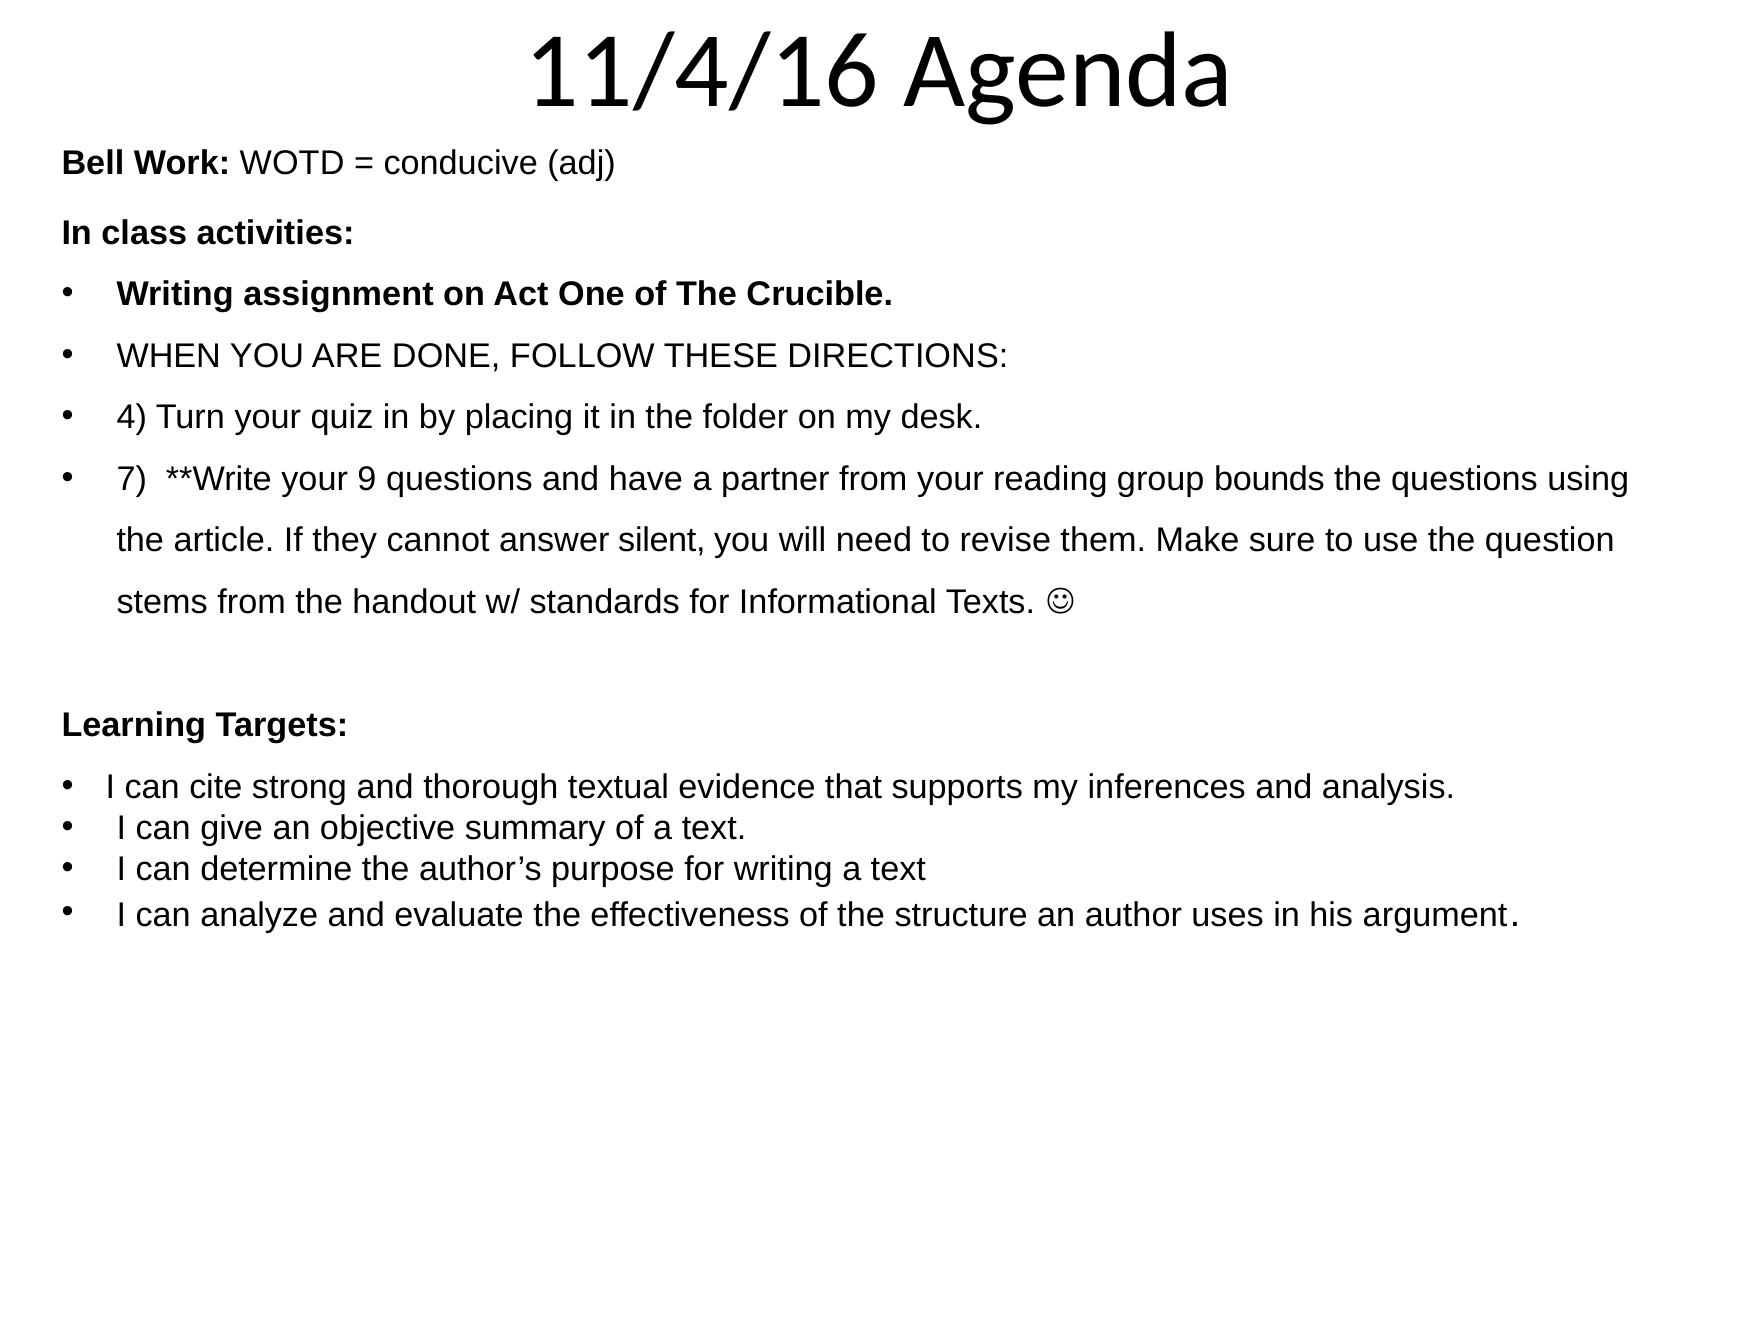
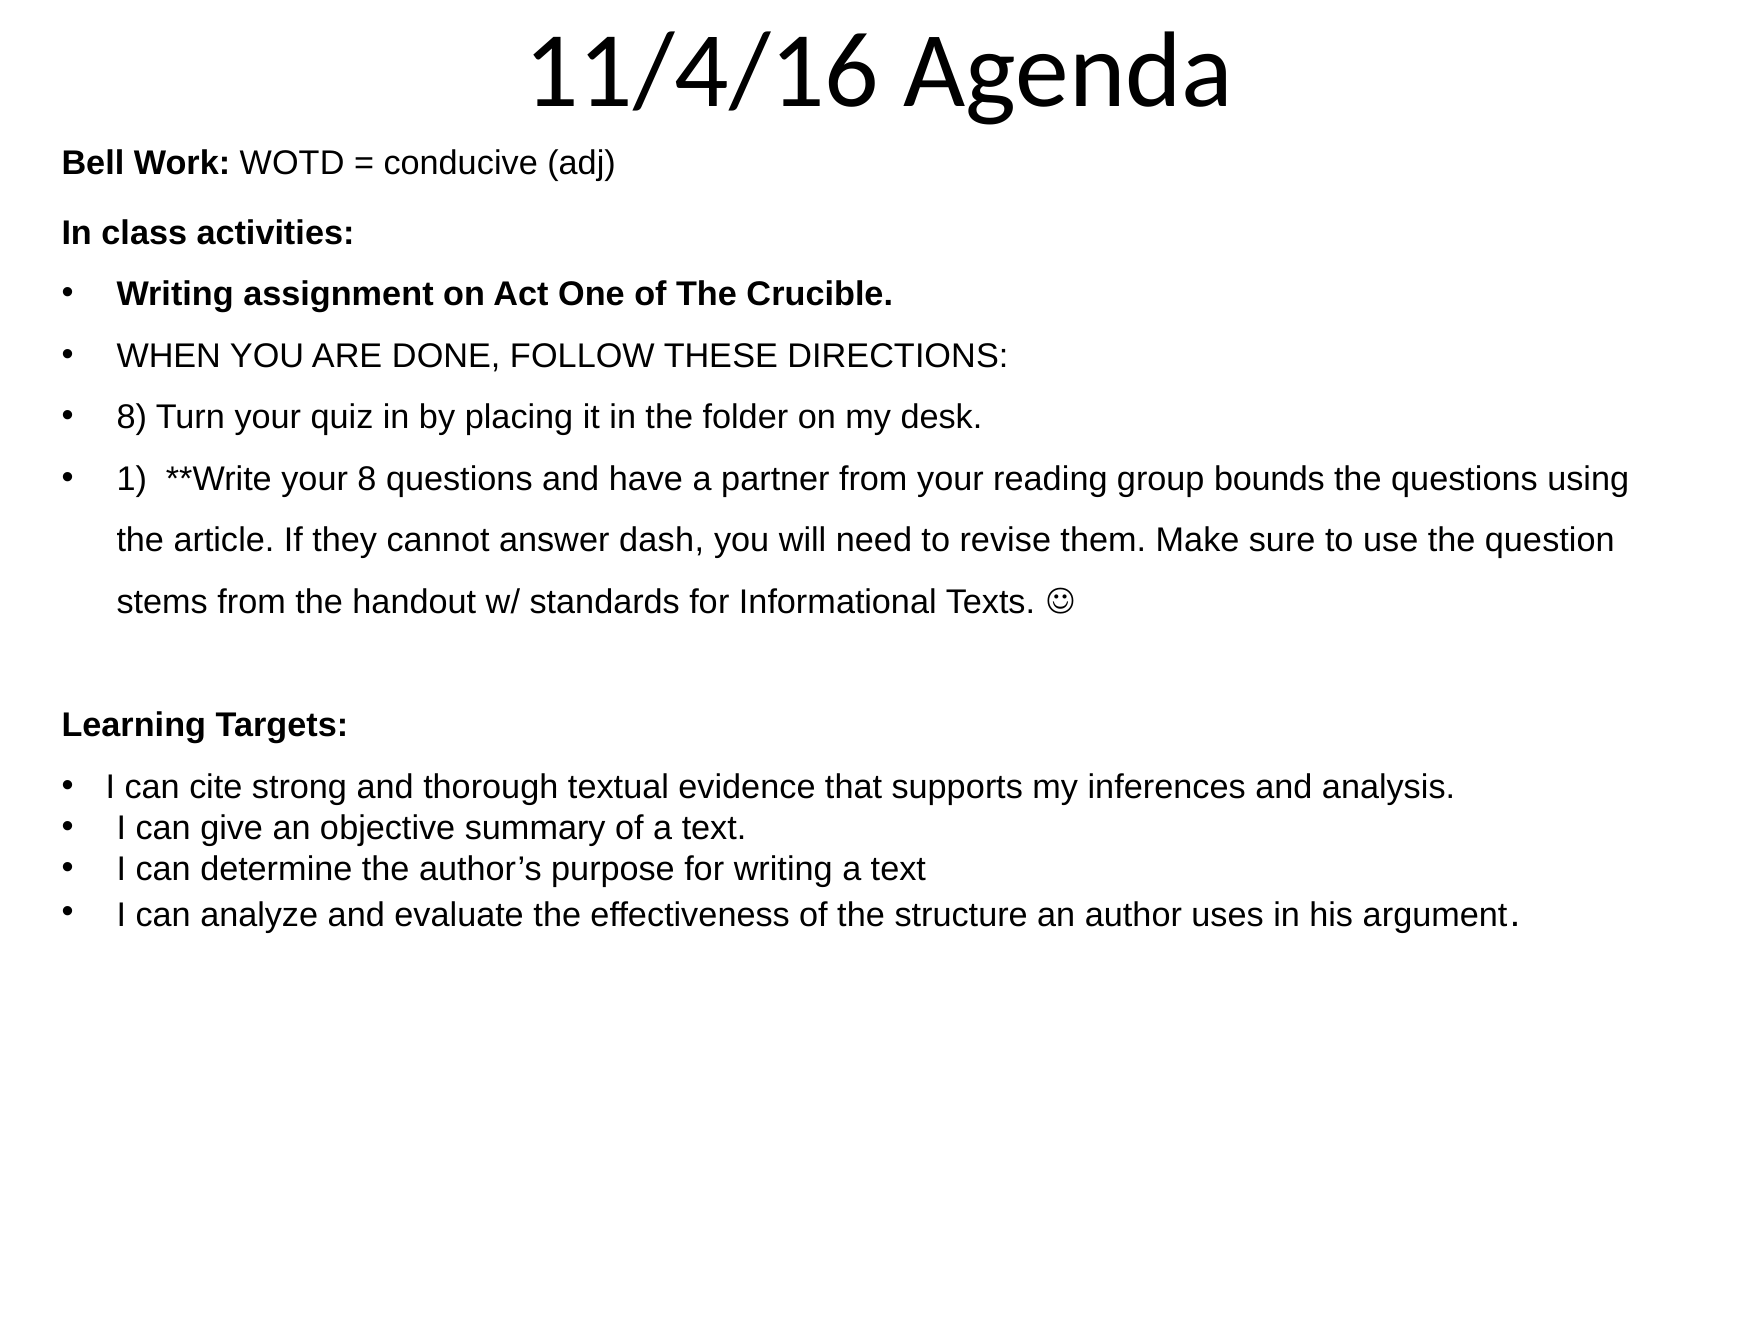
4: 4 -> 8 (132, 418)
7: 7 -> 1 (132, 479)
your 9: 9 -> 8 (367, 479)
silent: silent -> dash (662, 541)
